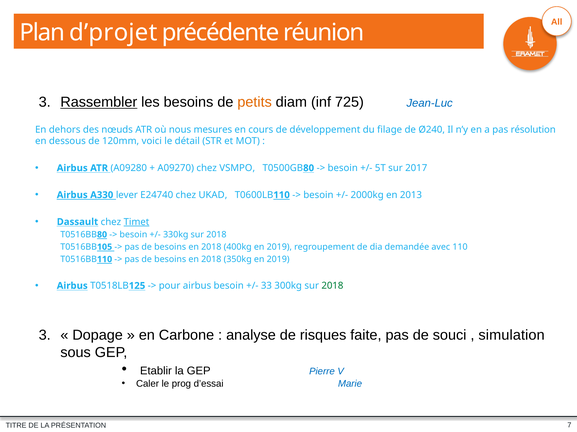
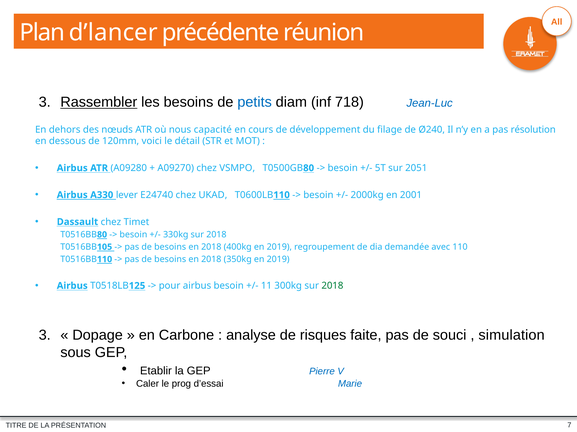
d’projet: d’projet -> d’lancer (113, 33)
petits colour: orange -> blue (255, 102)
725: 725 -> 718 (349, 102)
mesures: mesures -> capacité (213, 130)
2017: 2017 -> 2051 (416, 168)
2013: 2013 -> 2001 (411, 195)
Timet underline: present -> none (136, 222)
33: 33 -> 11 (266, 286)
